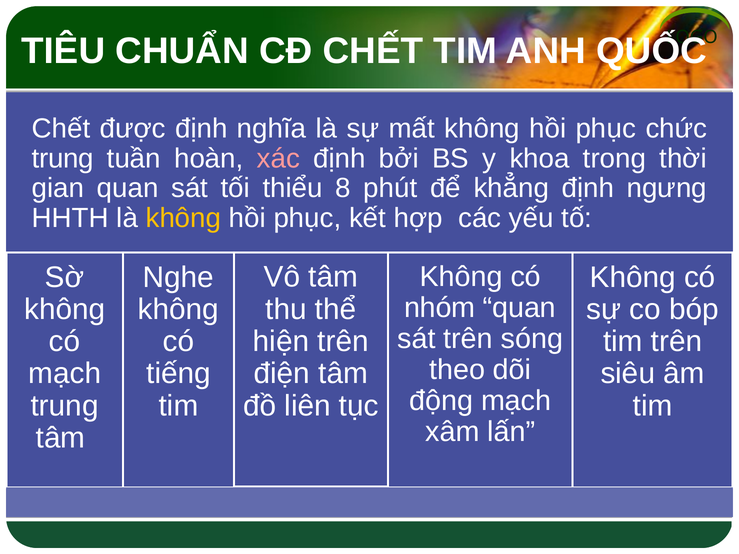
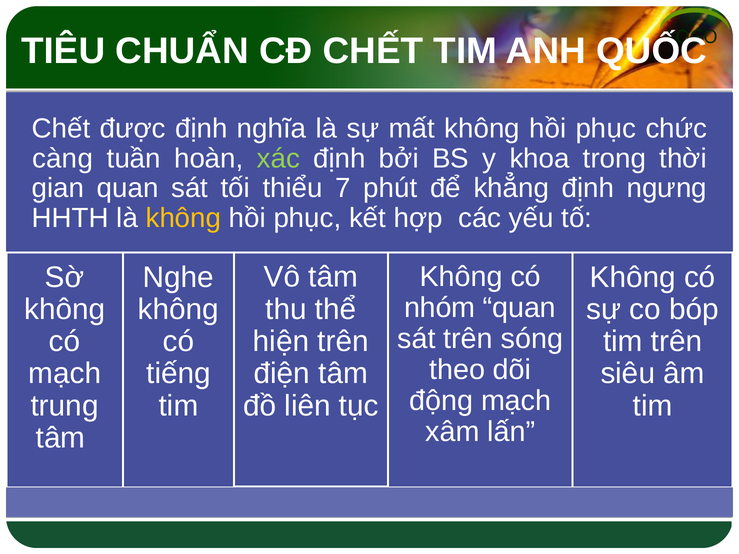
trung: trung -> càng (63, 158)
xác colour: pink -> light green (278, 158)
8: 8 -> 7 (343, 188)
